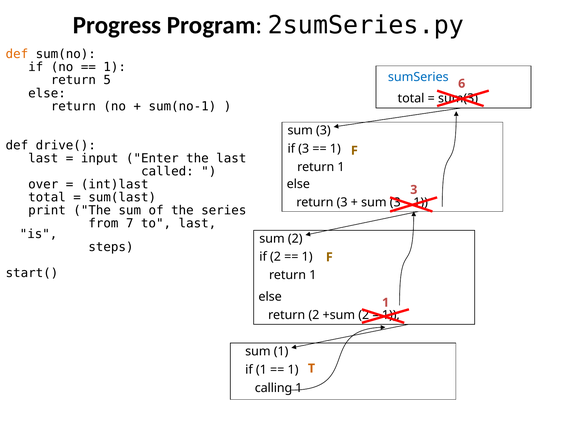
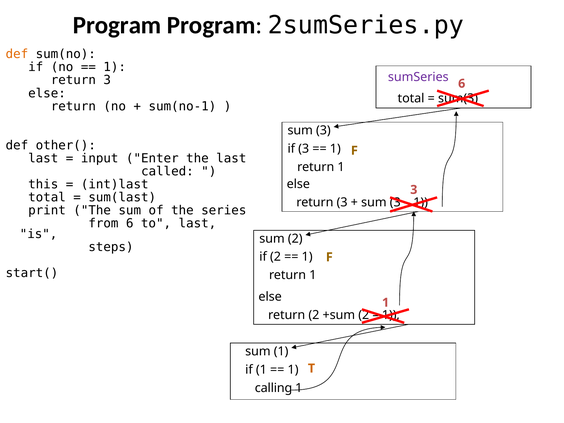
Progress: Progress -> Program (117, 25)
sumSeries colour: blue -> purple (418, 77)
5: 5 -> 3 (107, 80)
drive(: drive( -> other( (66, 145)
over: over -> this (43, 184)
from 7: 7 -> 6 (130, 224)
